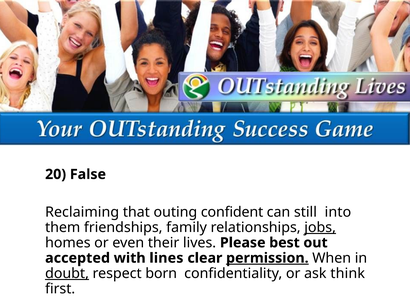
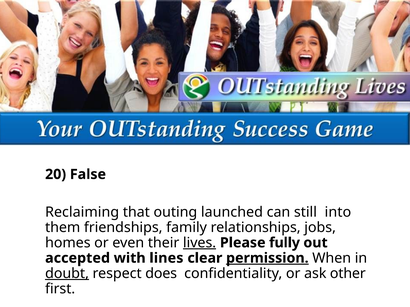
confident: confident -> launched (232, 212)
jobs underline: present -> none (320, 228)
lives underline: none -> present (200, 243)
best: best -> fully (285, 243)
born: born -> does (161, 274)
think: think -> other (348, 274)
